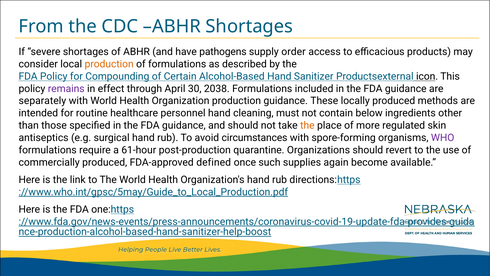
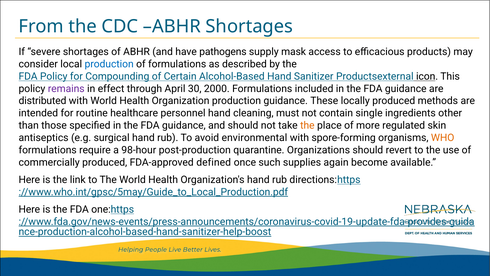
order: order -> mask (294, 52)
production colour: orange -> blue (109, 64)
2038: 2038 -> 2000 (217, 89)
separately: separately -> distributed (42, 101)
below: below -> single (369, 113)
circumstances: circumstances -> environmental (254, 138)
WHO colour: purple -> orange (443, 138)
61-hour: 61-hour -> 98-hour (139, 150)
